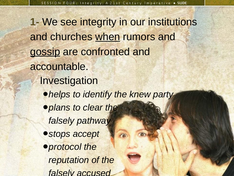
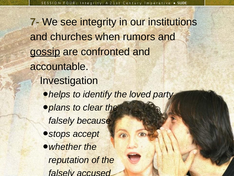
1-: 1- -> 7- (35, 22)
when underline: present -> none (108, 37)
knew: knew -> loved (140, 94)
pathway: pathway -> because (94, 120)
protocol: protocol -> whether (65, 147)
